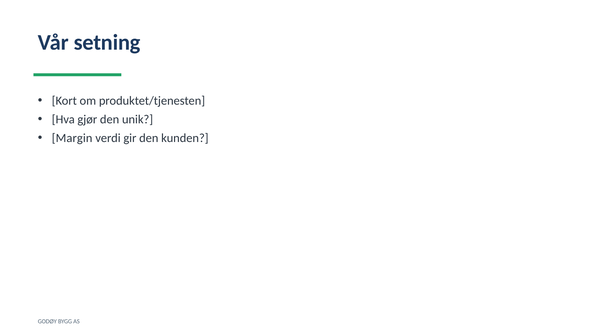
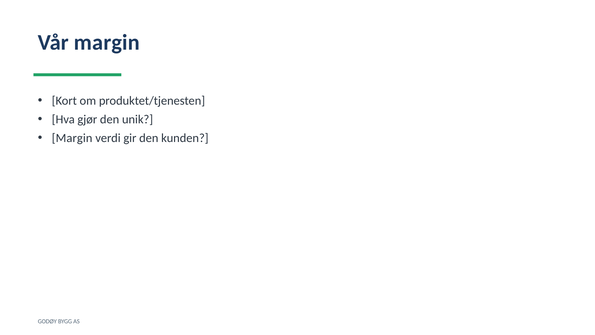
Vår setning: setning -> margin (107, 42)
